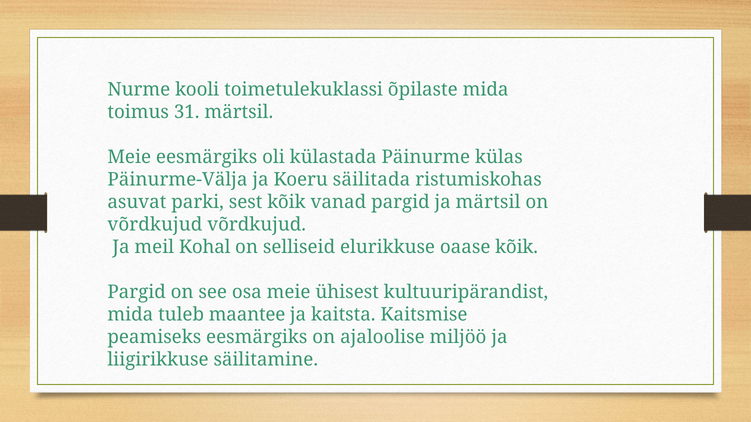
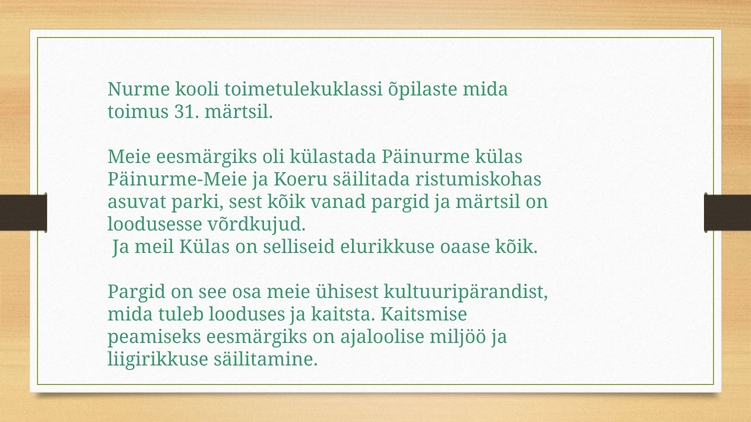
Päinurme-Välja: Päinurme-Välja -> Päinurme-Meie (177, 180)
võrdkujud: võrdkujud -> loodusesse (155, 225)
meil Kohal: Kohal -> Külas (205, 247)
maantee: maantee -> looduses (247, 315)
